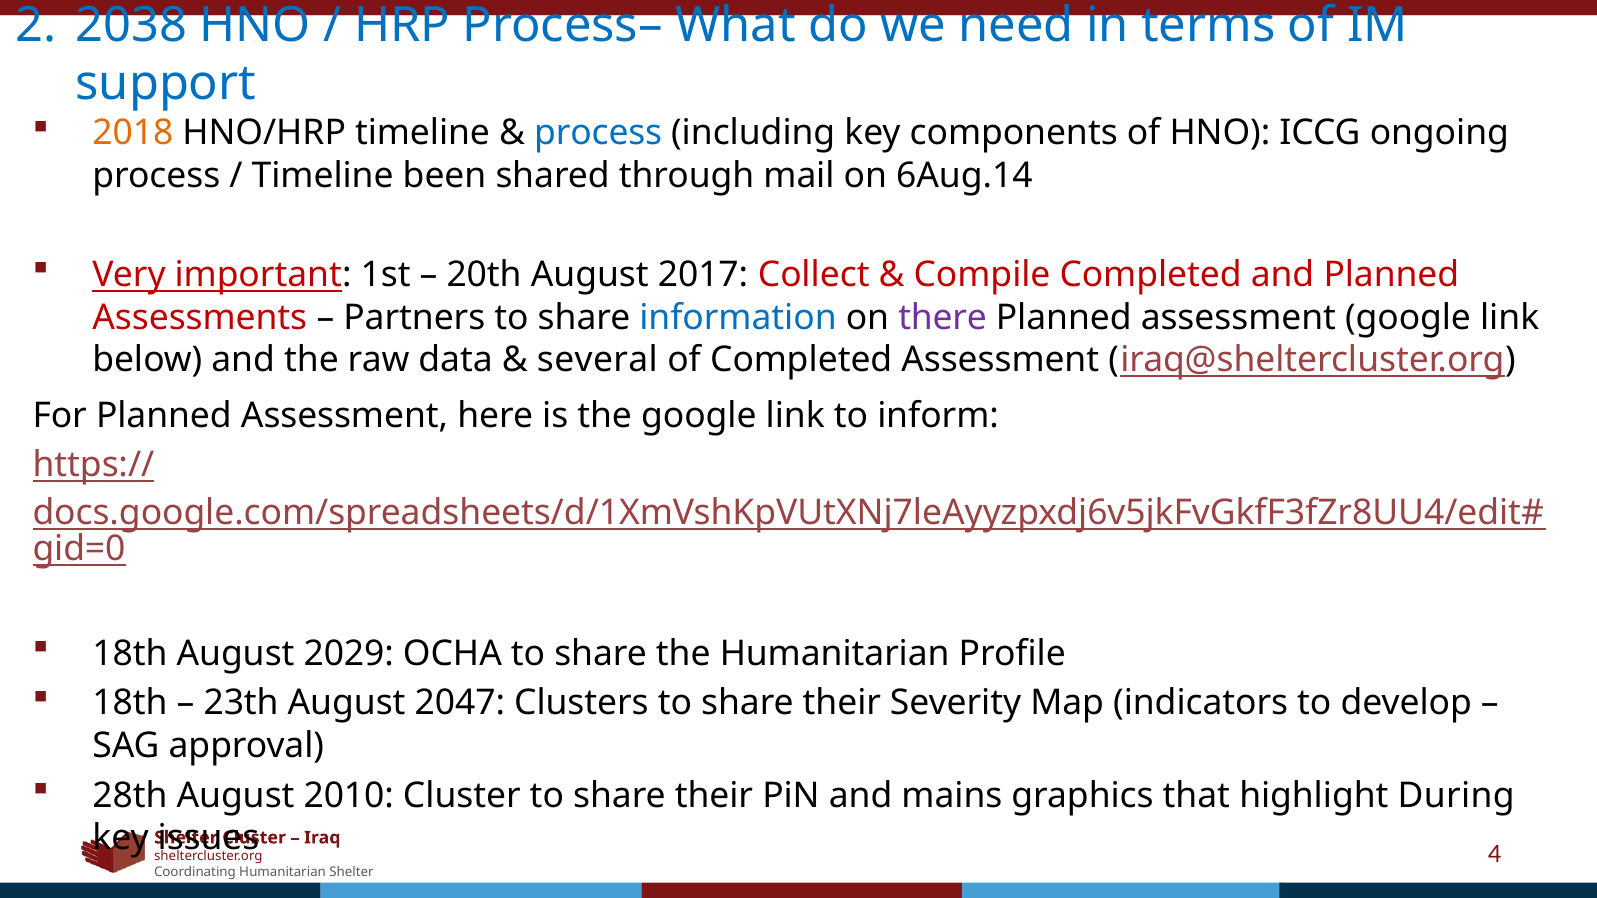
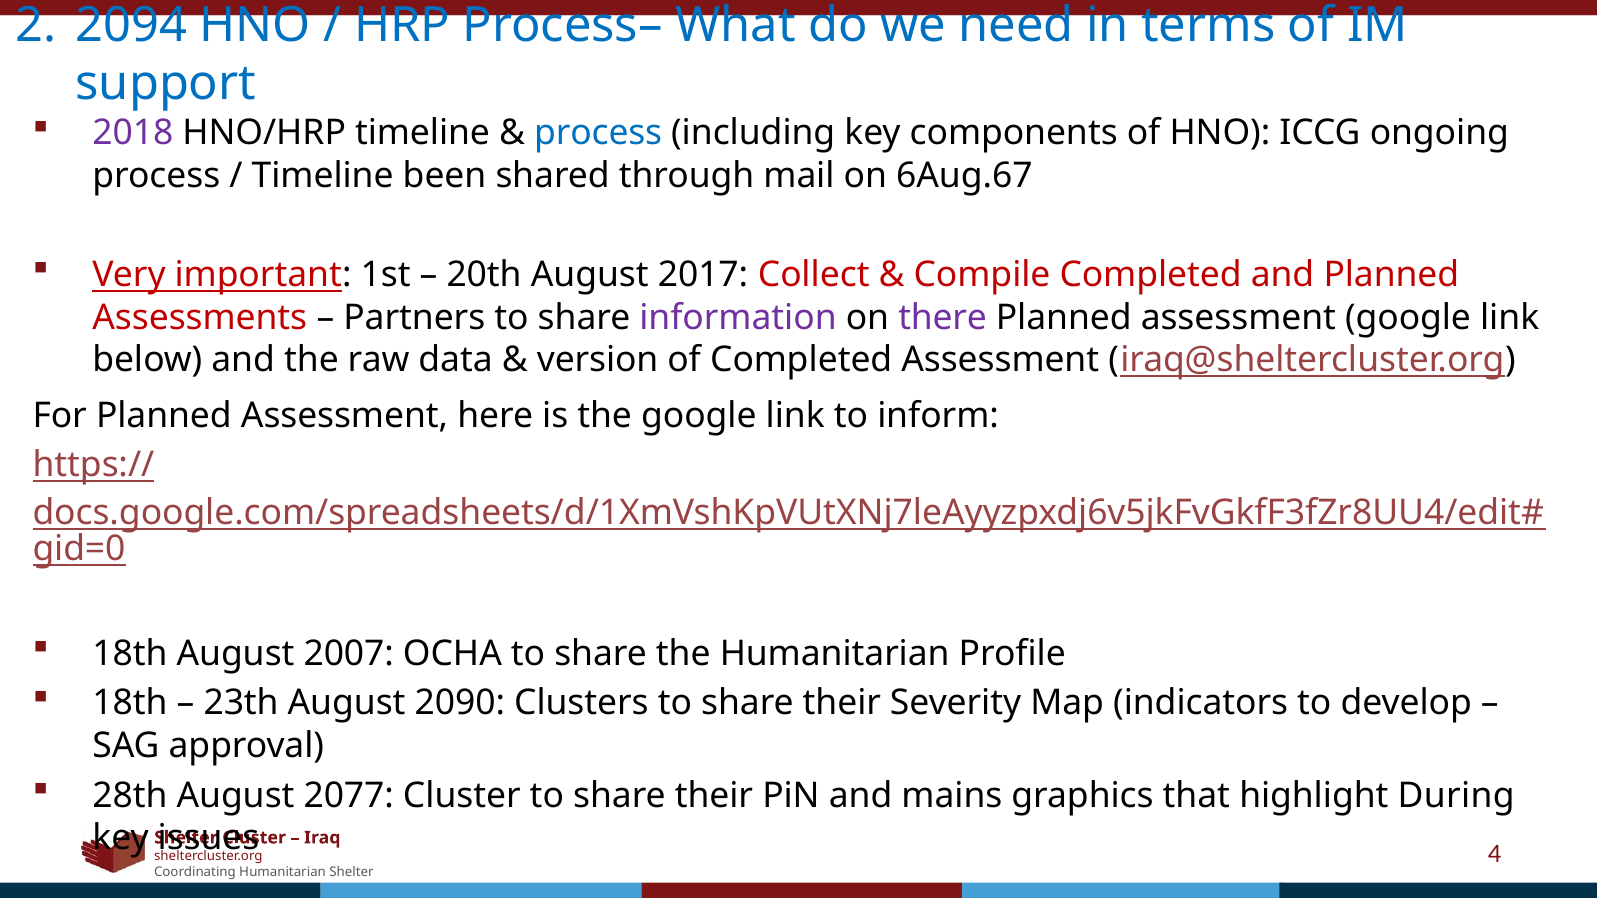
2038: 2038 -> 2094 (132, 25)
2018 colour: orange -> purple (133, 133)
6Aug.14: 6Aug.14 -> 6Aug.67 (964, 176)
information colour: blue -> purple (738, 318)
several: several -> version (598, 360)
2029: 2029 -> 2007 (349, 654)
2047: 2047 -> 2090 (460, 703)
2010: 2010 -> 2077 (349, 796)
